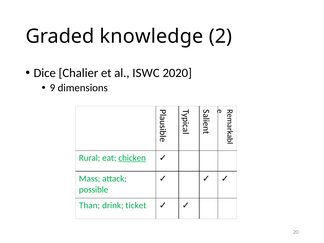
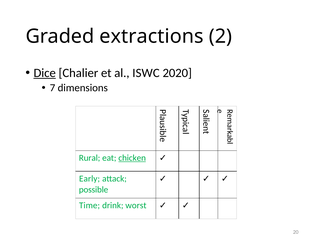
knowledge: knowledge -> extractions (152, 36)
Dice underline: none -> present (45, 73)
9: 9 -> 7 (53, 88)
Mass: Mass -> Early (89, 179)
Than: Than -> Time (89, 205)
ticket: ticket -> worst (136, 205)
